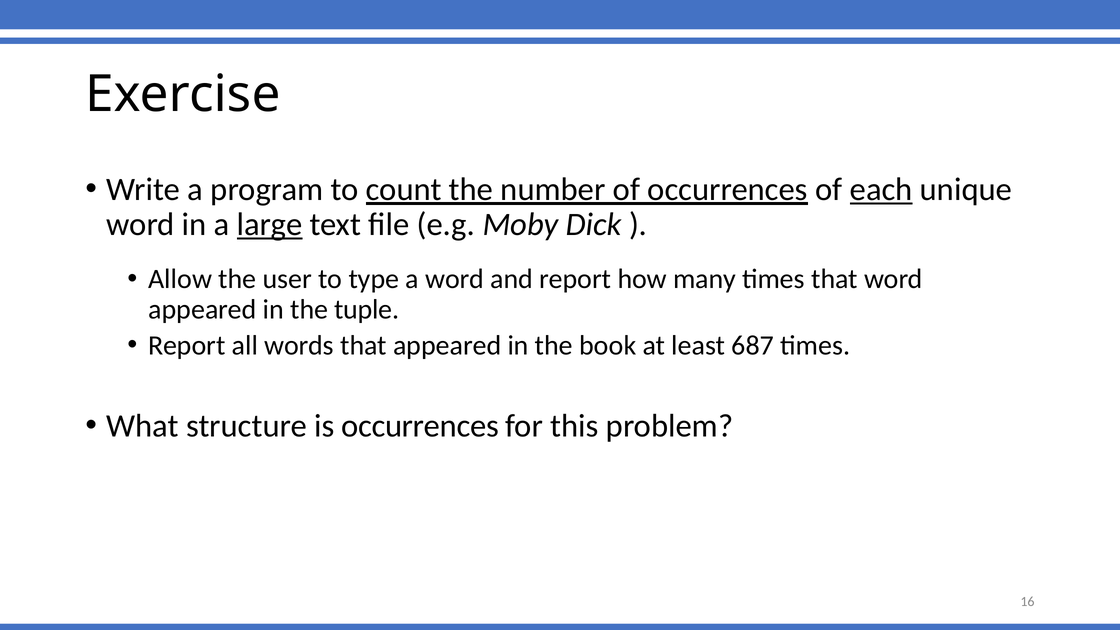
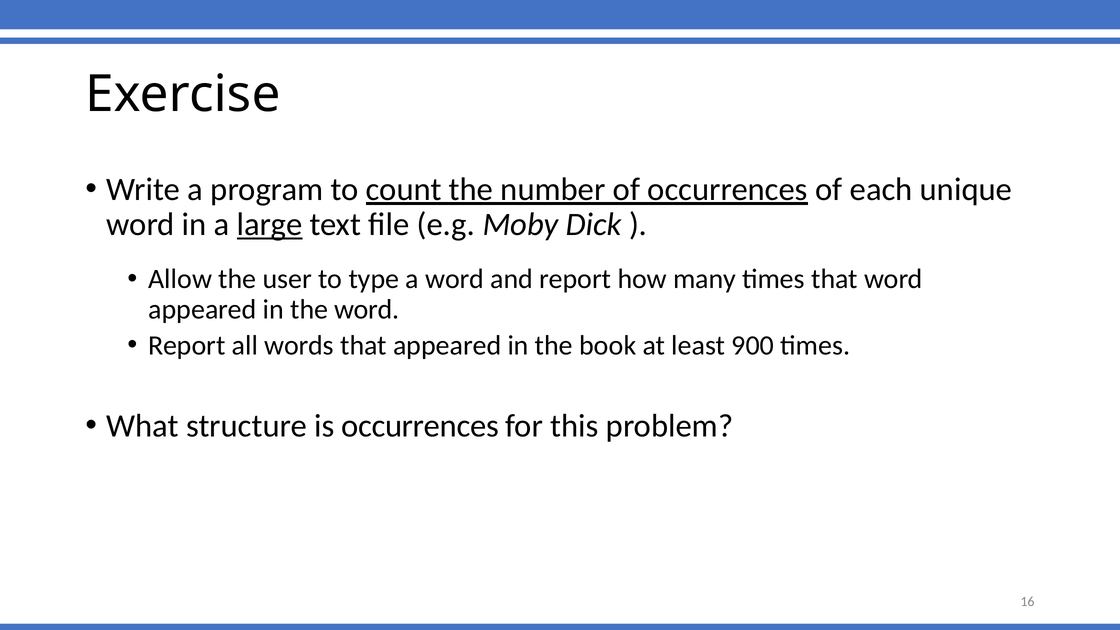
each underline: present -> none (881, 189)
the tuple: tuple -> word (367, 309)
687: 687 -> 900 (753, 345)
